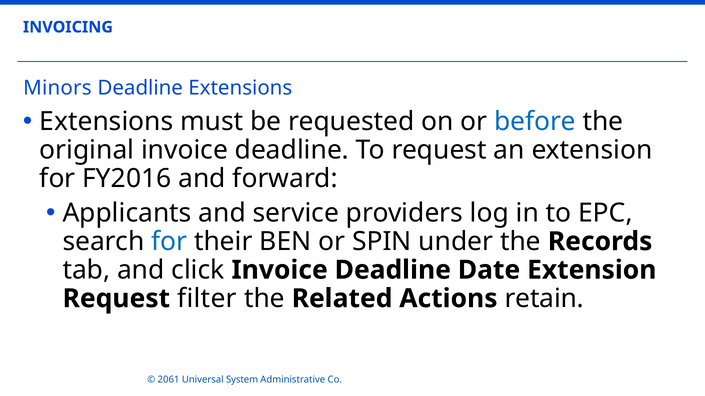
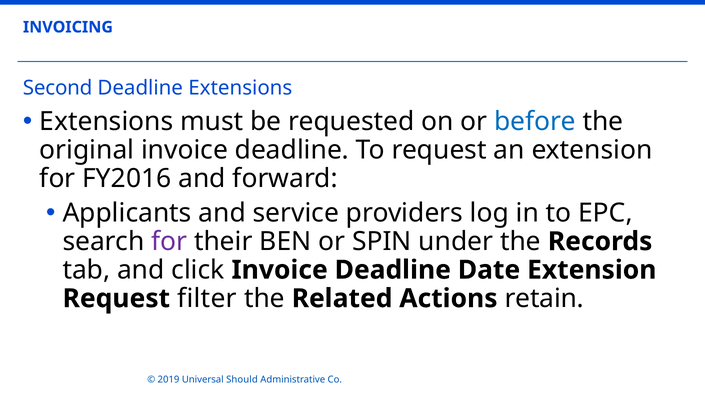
Minors: Minors -> Second (58, 88)
for colour: blue -> purple (169, 242)
2061: 2061 -> 2019 (169, 380)
System: System -> Should (242, 380)
